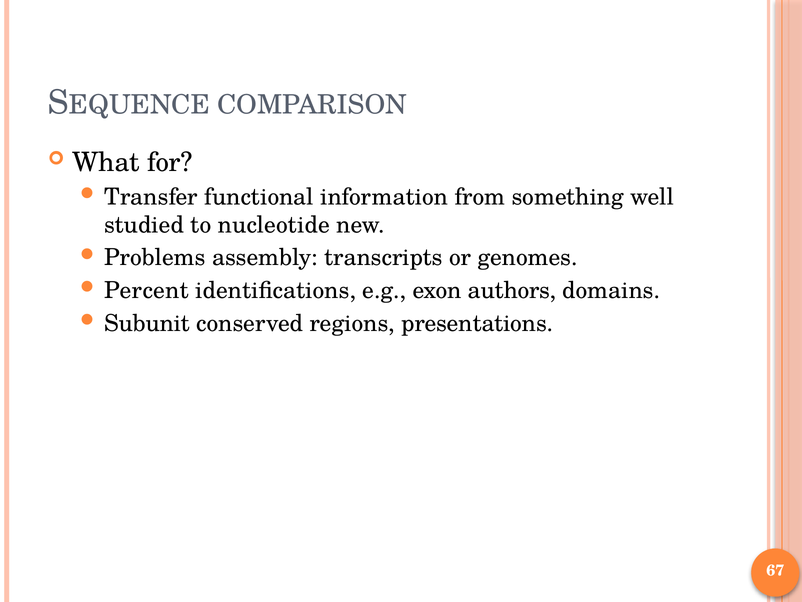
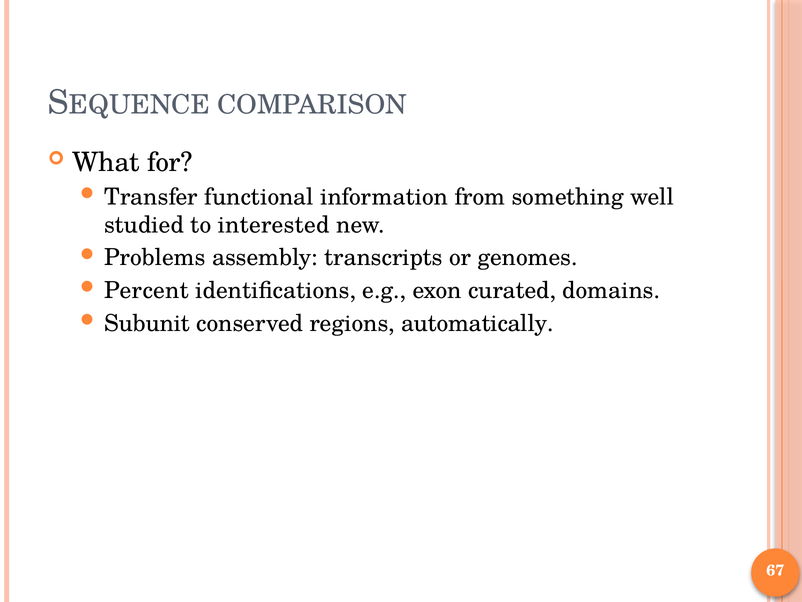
nucleotide: nucleotide -> interested (274, 225)
authors: authors -> curated (512, 290)
presentations: presentations -> automatically (477, 323)
